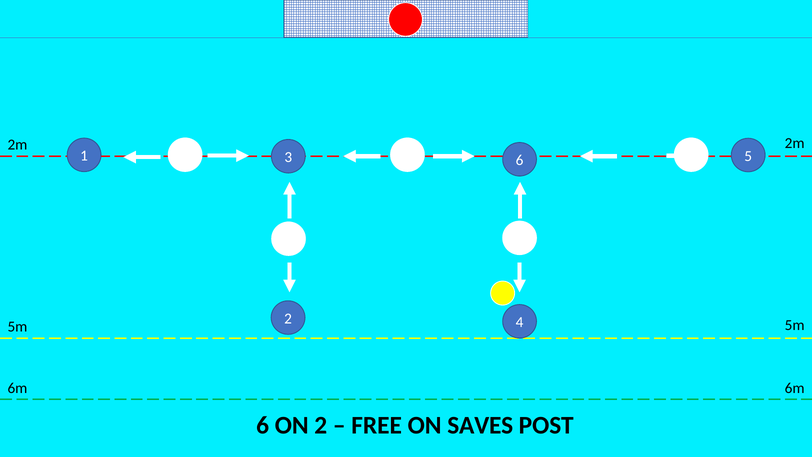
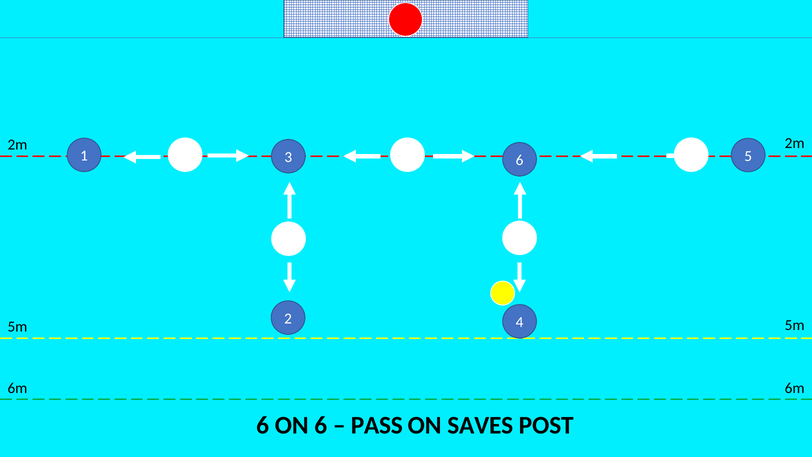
ON 2: 2 -> 6 (321, 425)
FREE: FREE -> PASS (377, 425)
